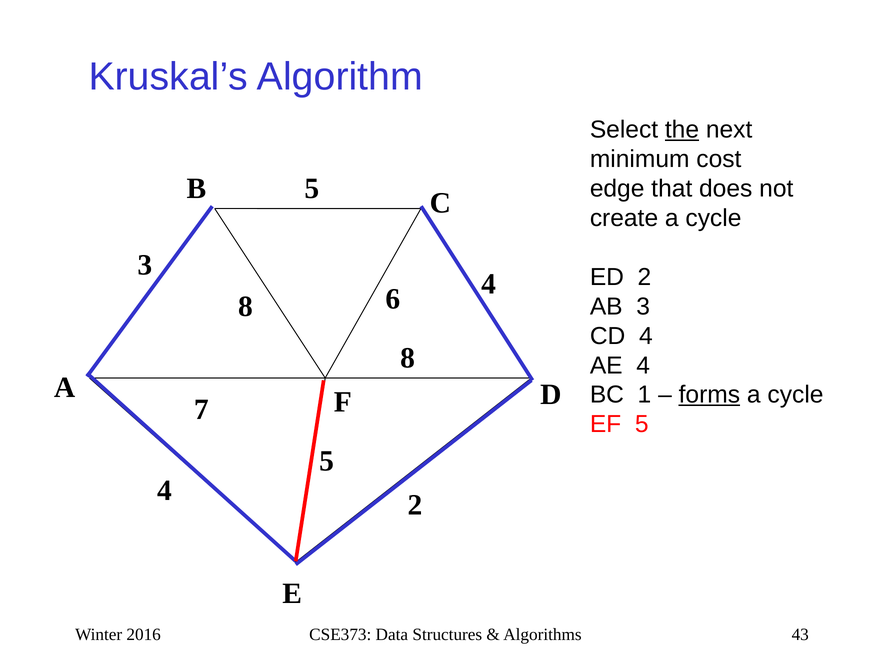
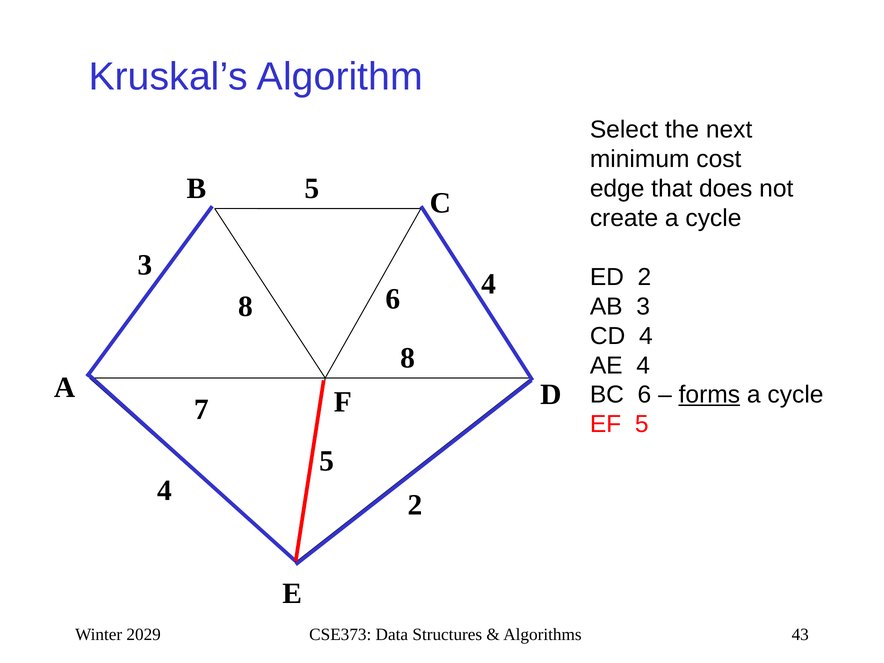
the underline: present -> none (682, 130)
BC 1: 1 -> 6 (644, 395)
2016: 2016 -> 2029 (144, 635)
